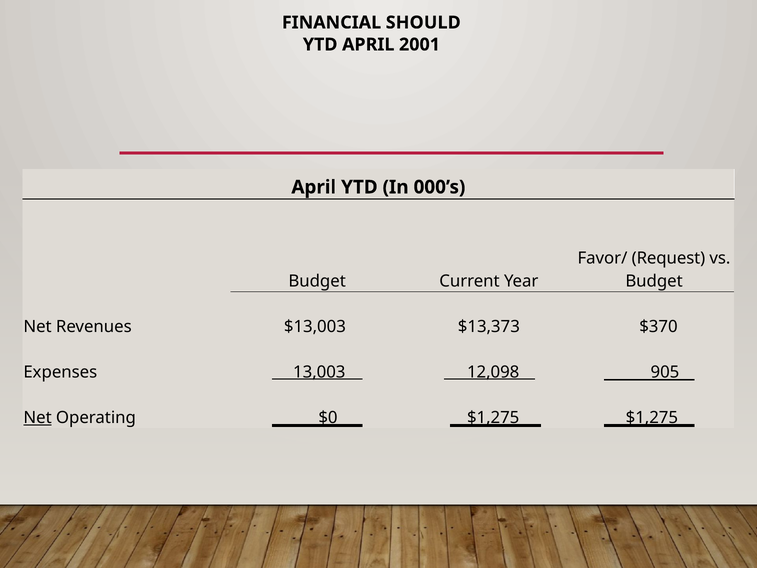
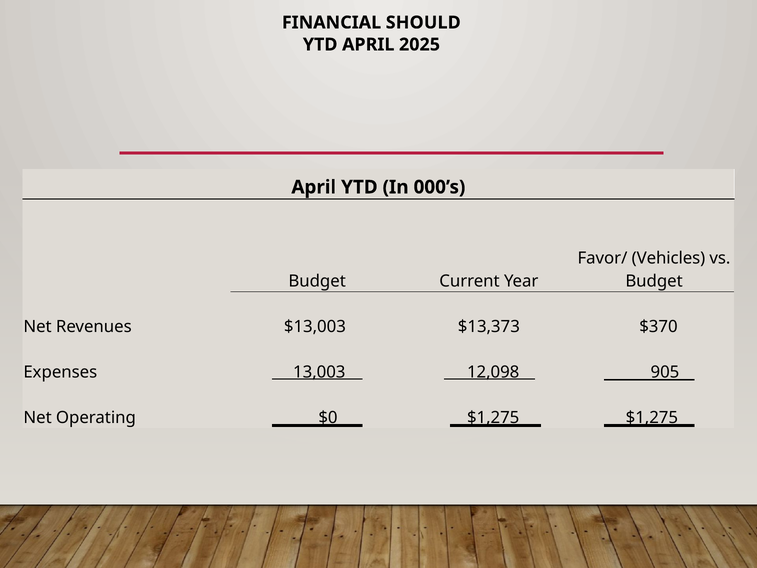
2001: 2001 -> 2025 (420, 45)
Request: Request -> Vehicles (668, 258)
Net underline: present -> none (38, 417)
